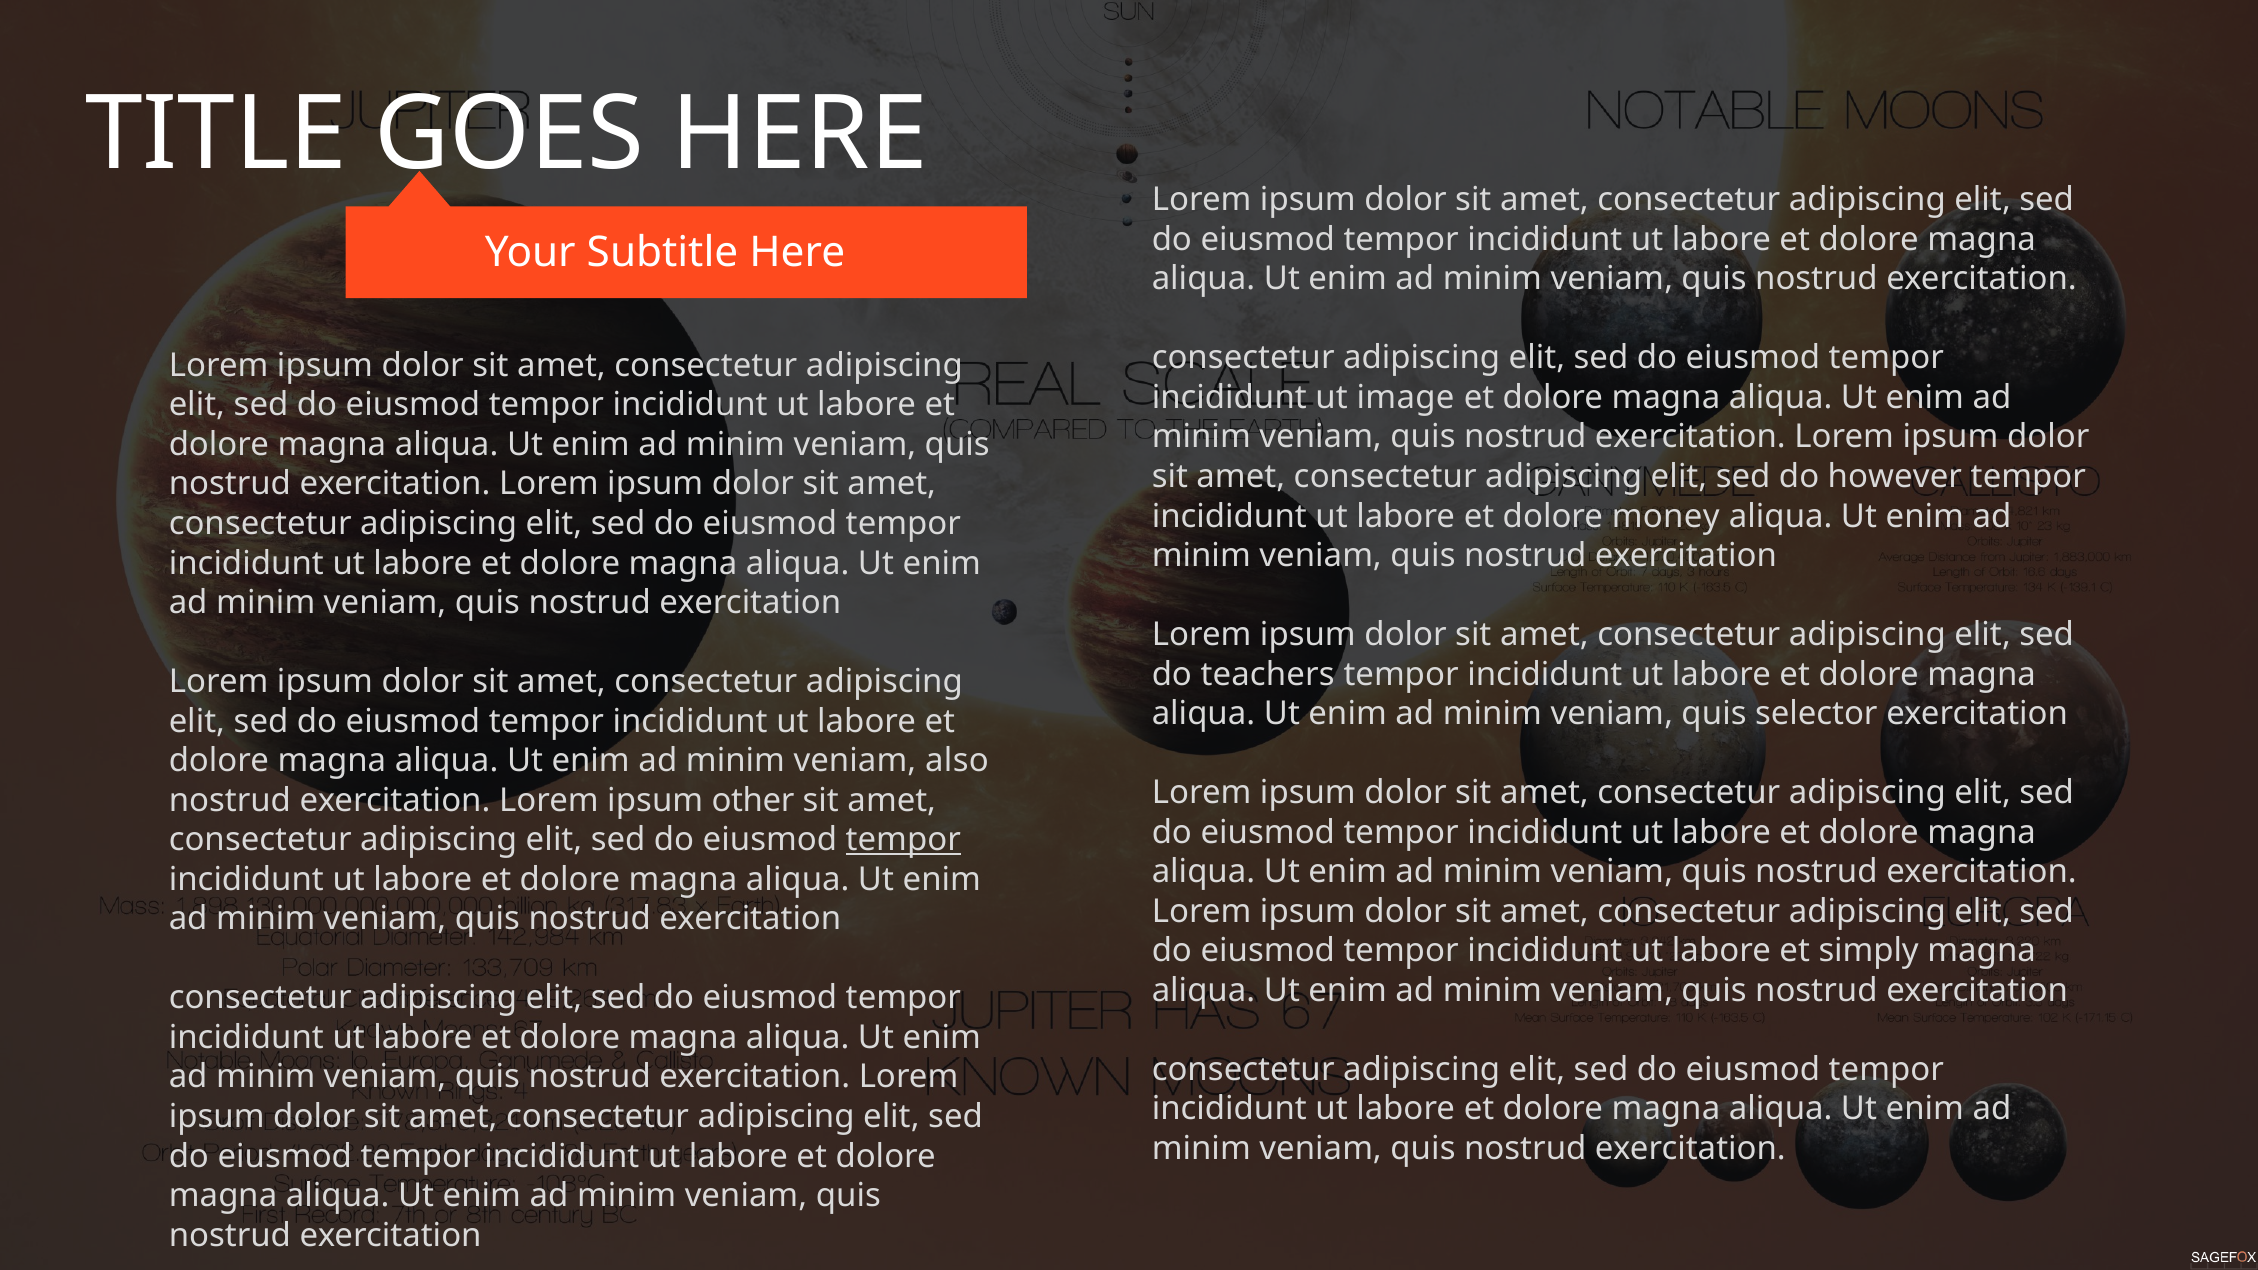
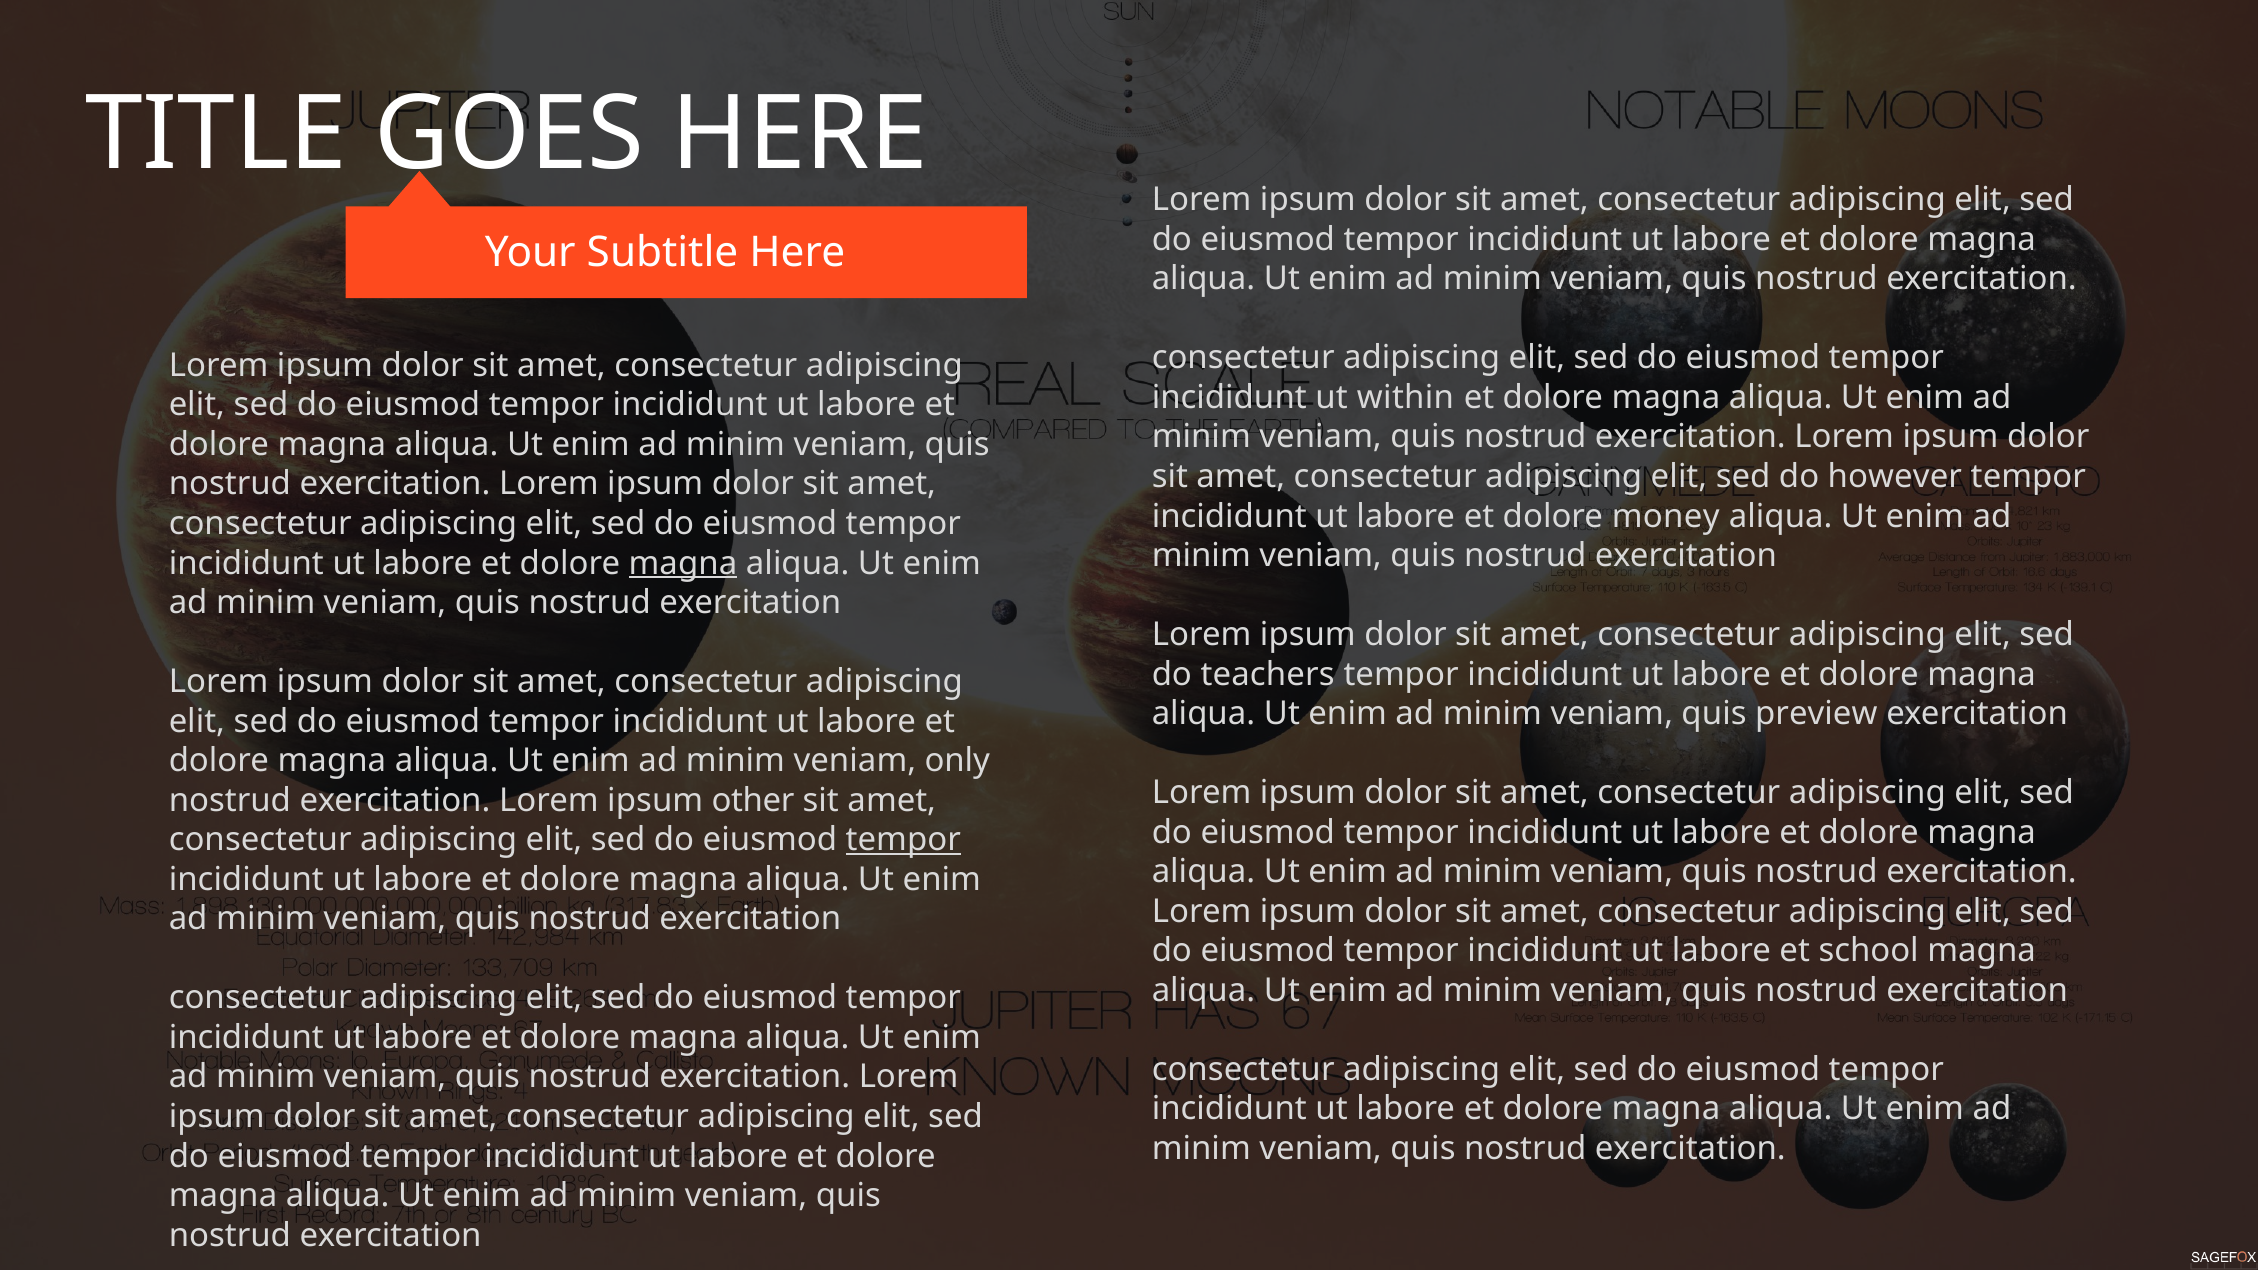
image: image -> within (1406, 398)
magna underline: none -> present (683, 563)
selector: selector -> preview (1816, 714)
also: also -> only (957, 761)
simply: simply -> school (1869, 951)
